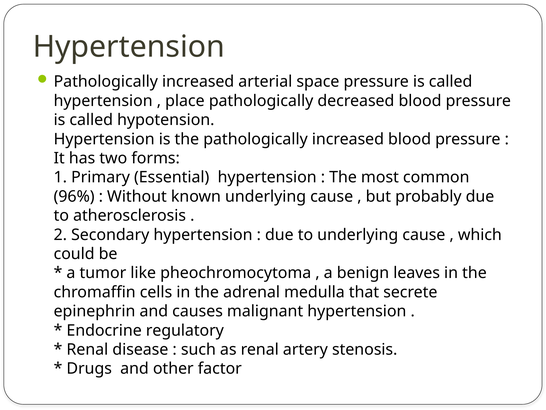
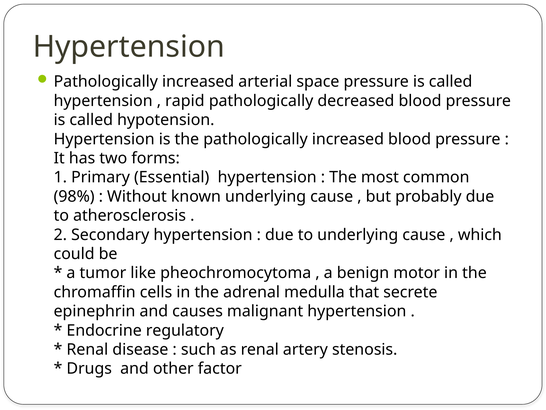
place: place -> rapid (185, 101)
96%: 96% -> 98% (74, 196)
leaves: leaves -> motor (417, 273)
